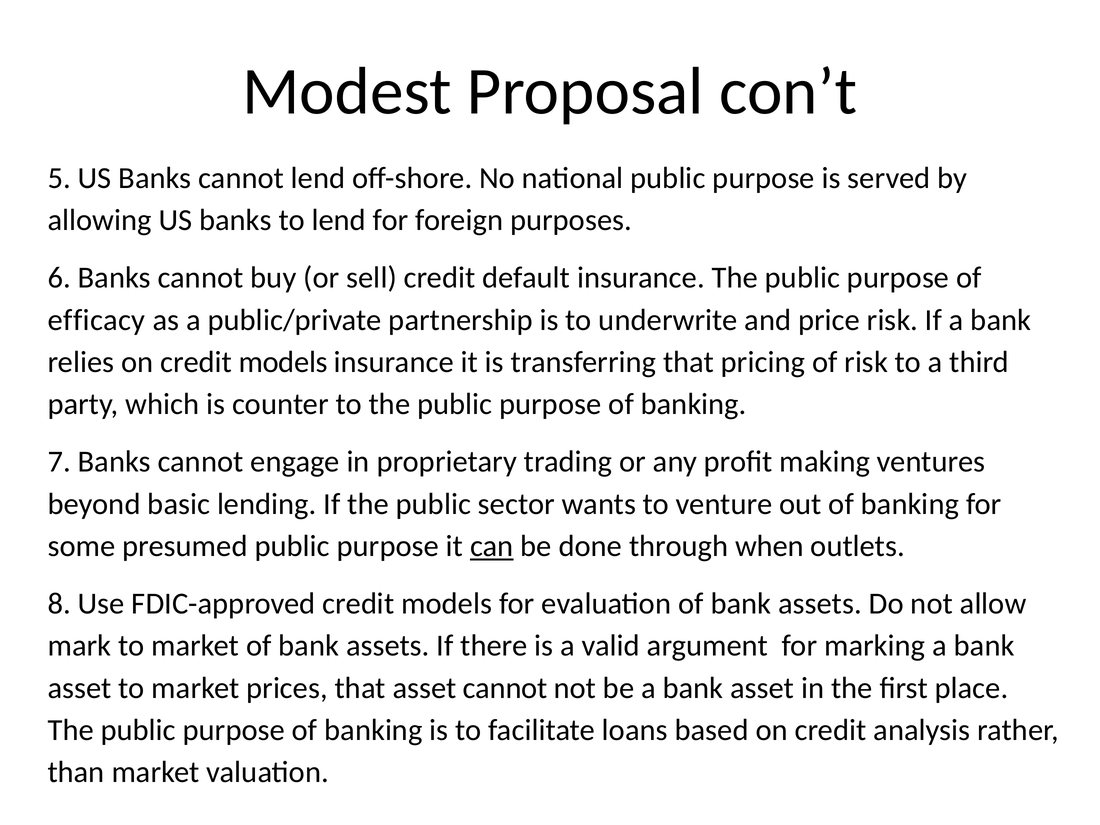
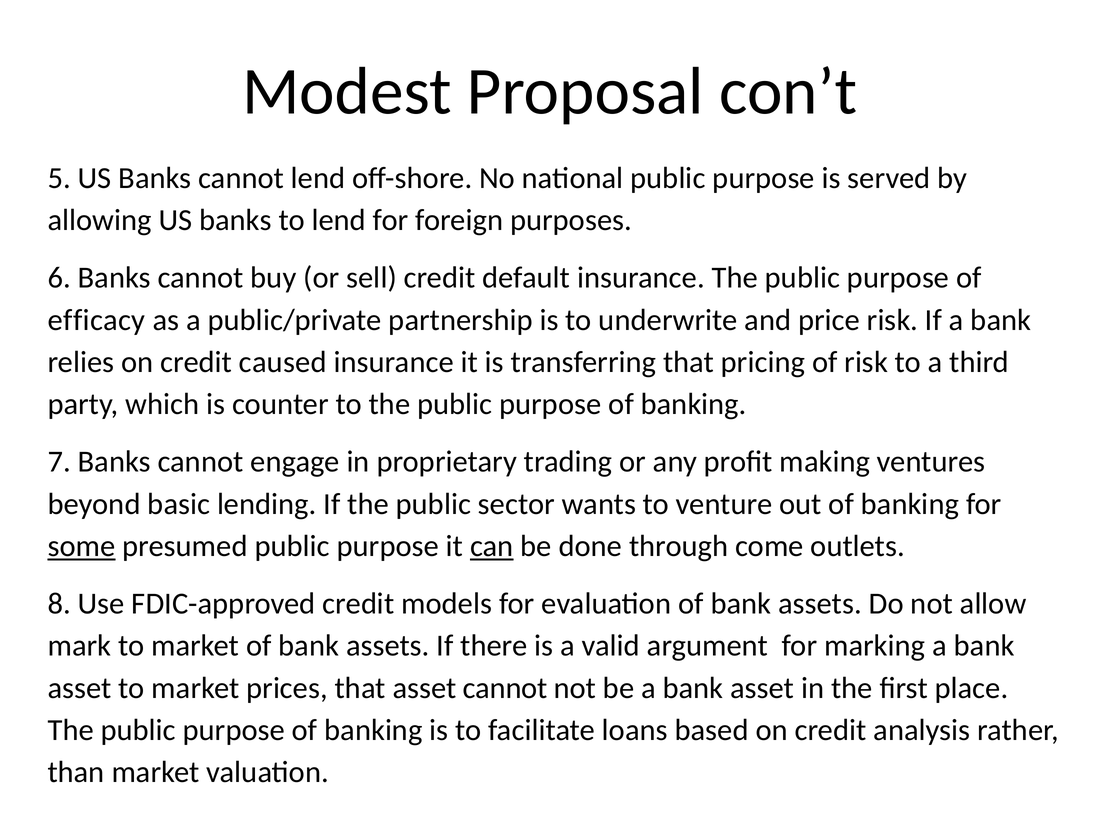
on credit models: models -> caused (283, 362)
some underline: none -> present (82, 546)
when: when -> come (769, 546)
